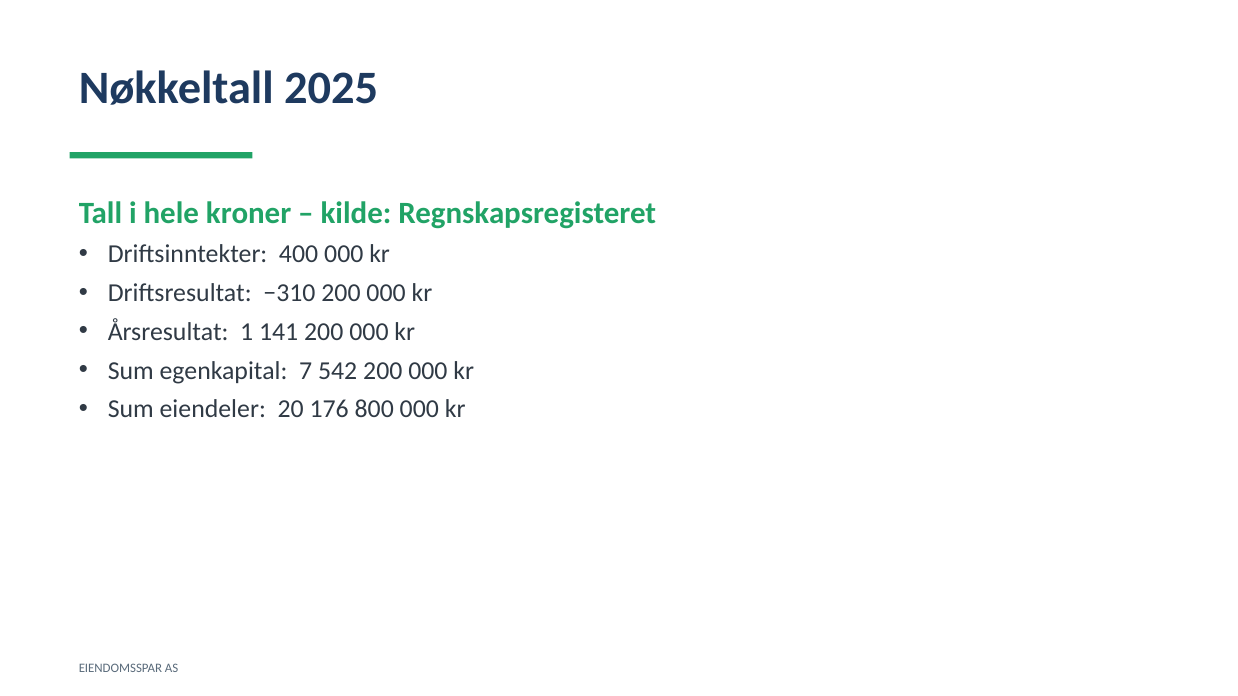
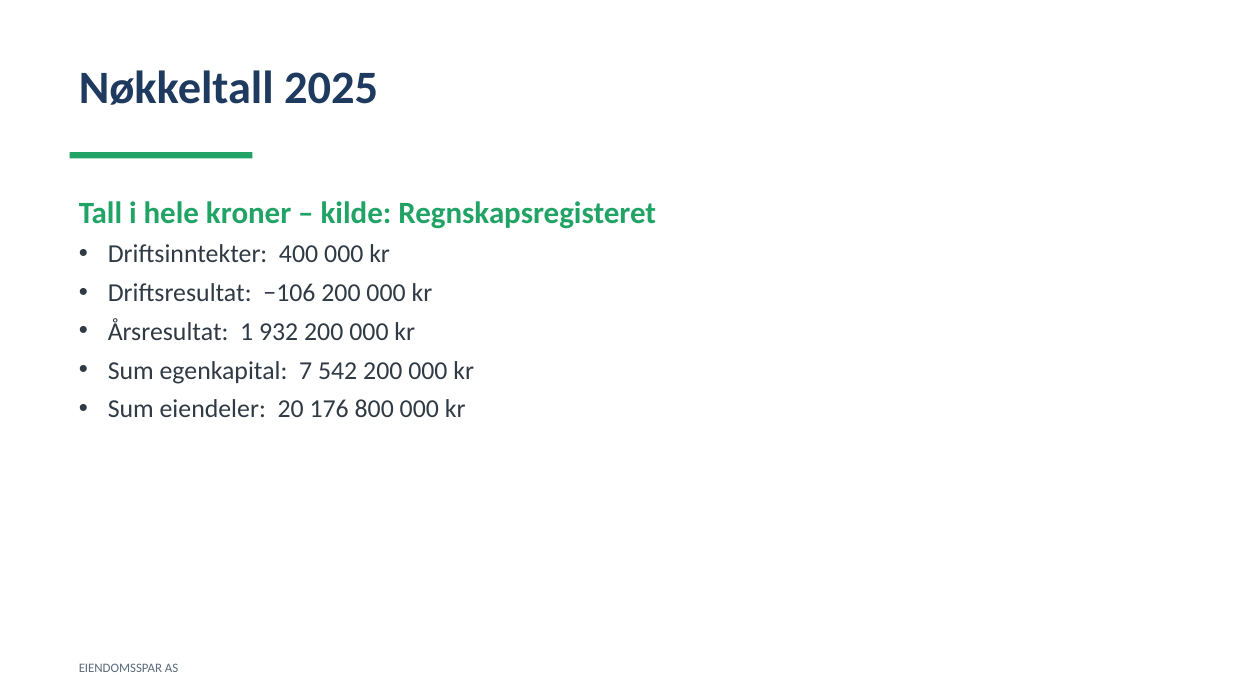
−310: −310 -> −106 (289, 293)
141: 141 -> 932 (279, 332)
